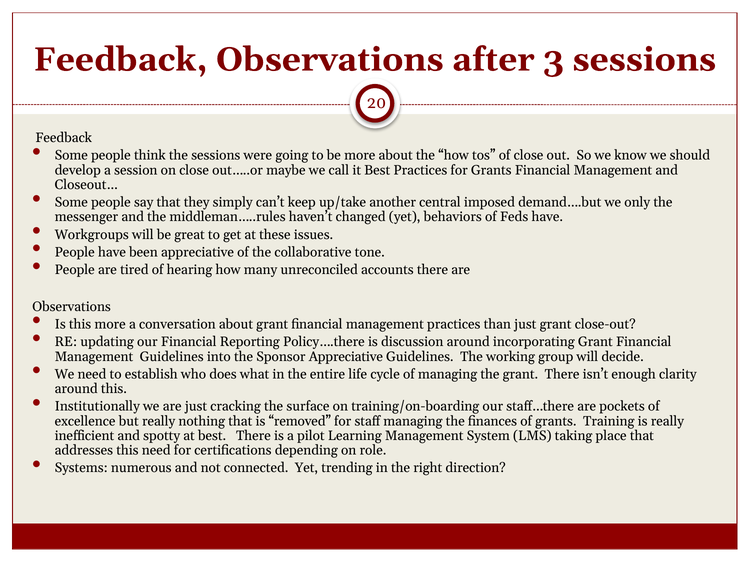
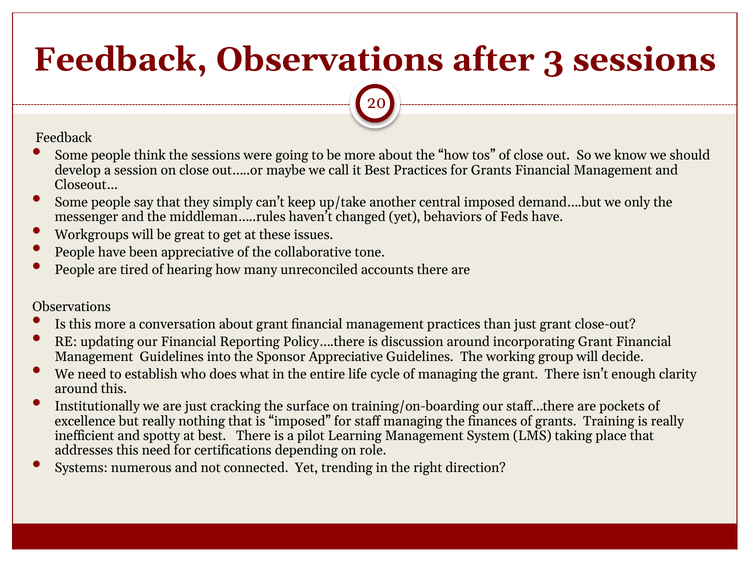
is removed: removed -> imposed (300, 421)
